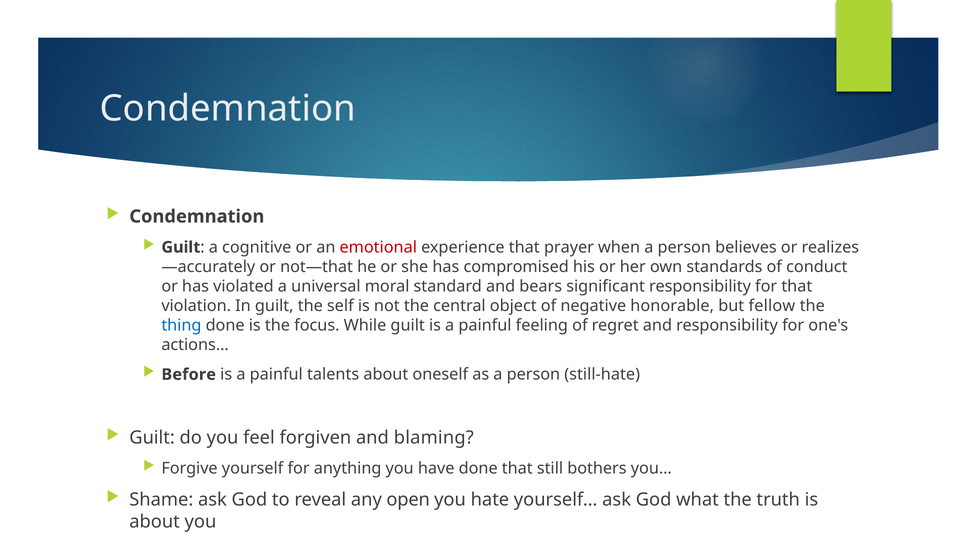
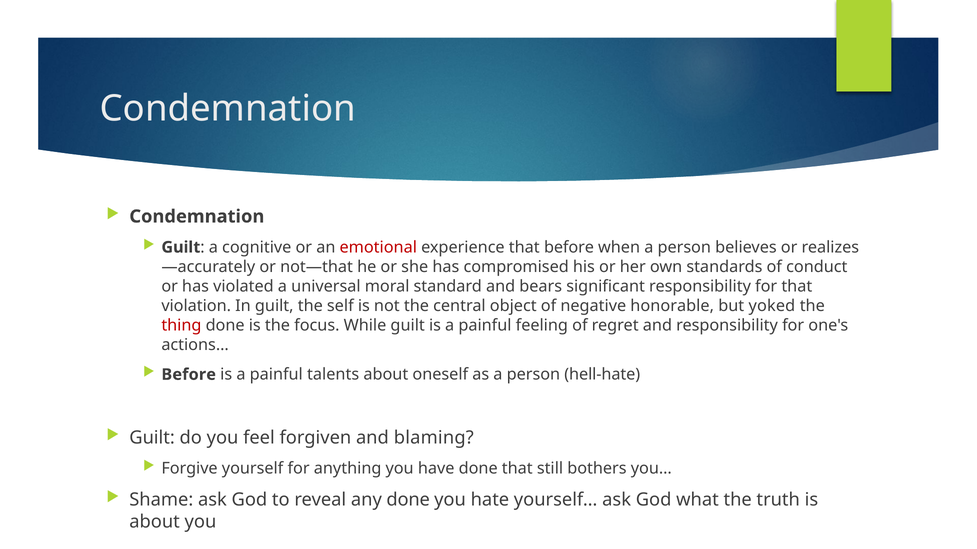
that prayer: prayer -> before (569, 248)
fellow: fellow -> yoked (772, 306)
thing colour: blue -> red (181, 326)
still-hate: still-hate -> hell-hate (602, 375)
any open: open -> done (408, 500)
